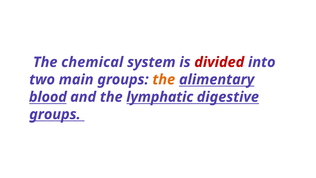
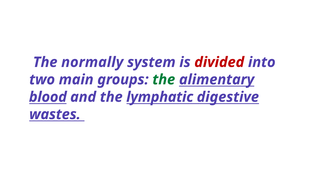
chemical: chemical -> normally (92, 62)
the colour: orange -> green (164, 79)
groups: groups -> wastes (55, 114)
